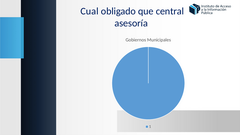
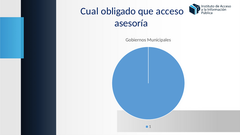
central: central -> acceso (170, 11)
